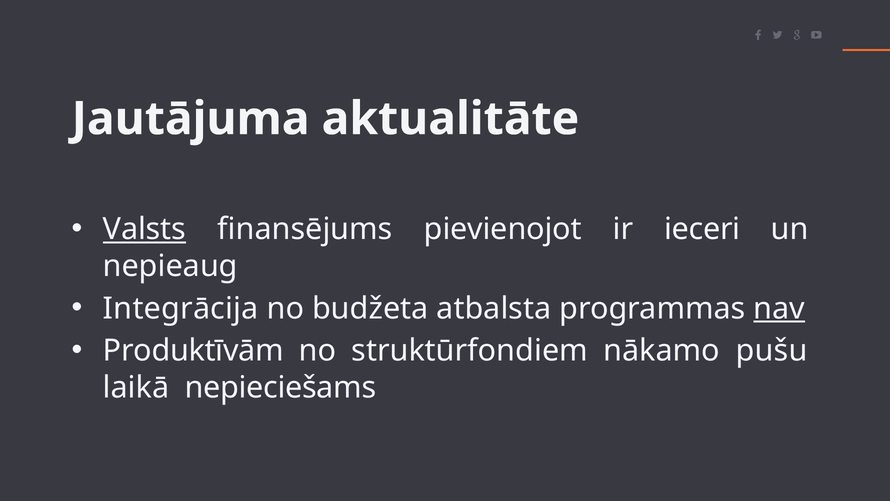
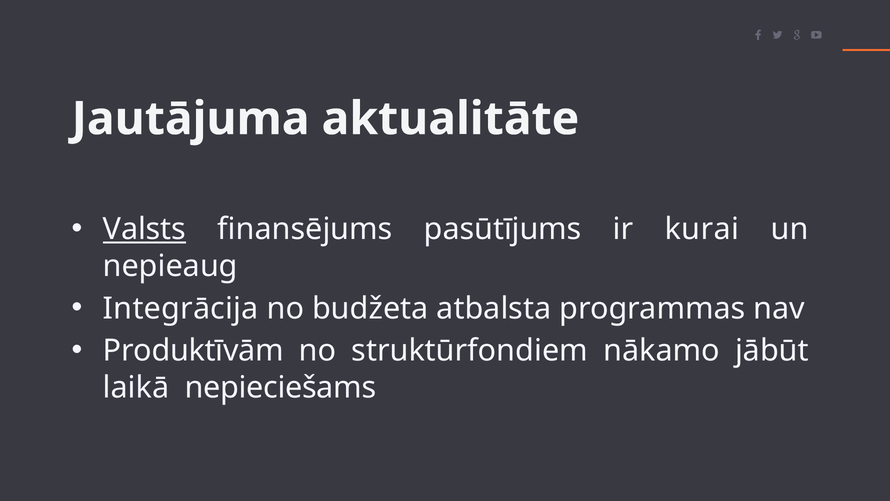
pievienojot: pievienojot -> pasūtījums (503, 229)
ieceri: ieceri -> kurai (702, 229)
nav underline: present -> none (779, 308)
pušu: pušu -> jābūt (772, 350)
